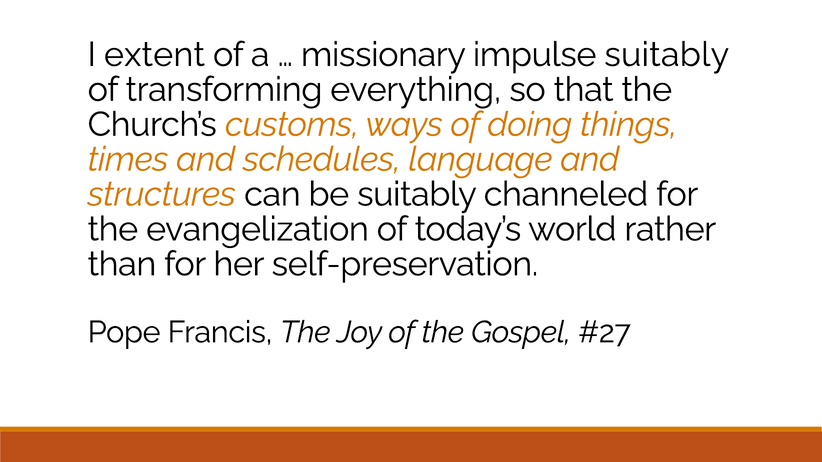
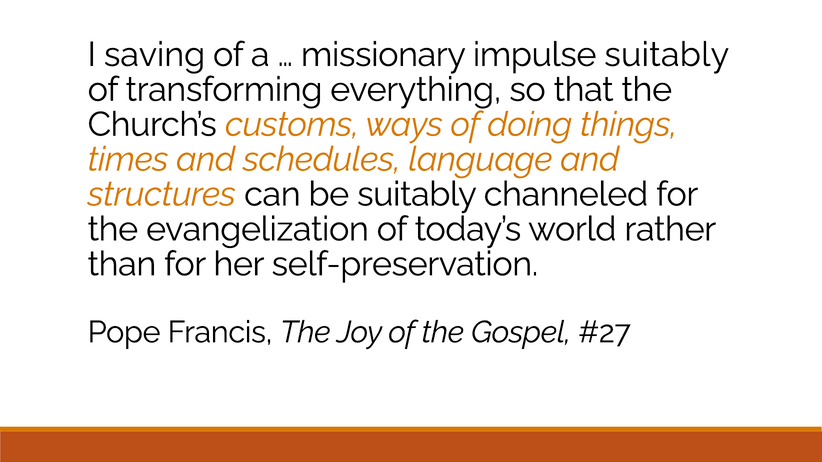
extent: extent -> saving (155, 55)
